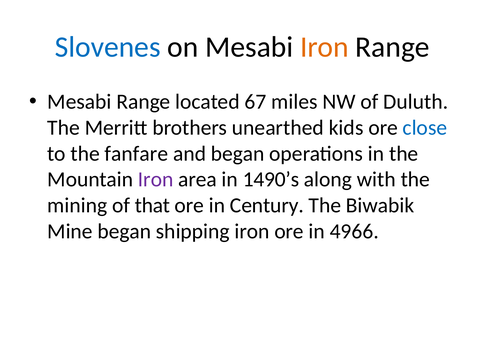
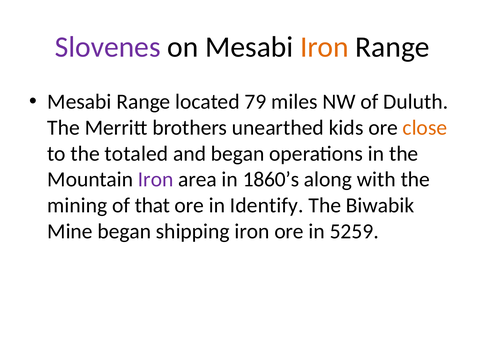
Slovenes colour: blue -> purple (108, 47)
67: 67 -> 79 (256, 102)
close colour: blue -> orange (425, 128)
fanfare: fanfare -> totaled (136, 153)
1490’s: 1490’s -> 1860’s (271, 179)
Century: Century -> Identify (267, 205)
4966: 4966 -> 5259 (354, 231)
